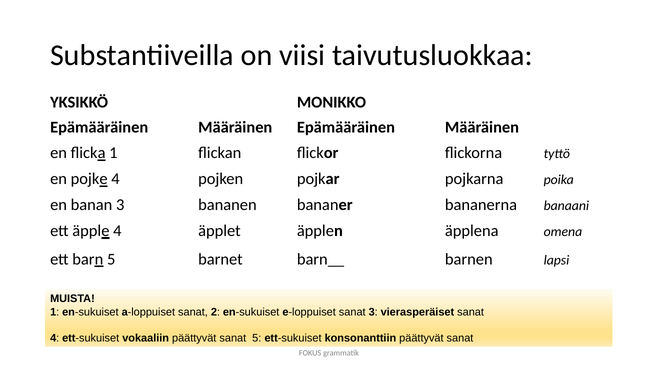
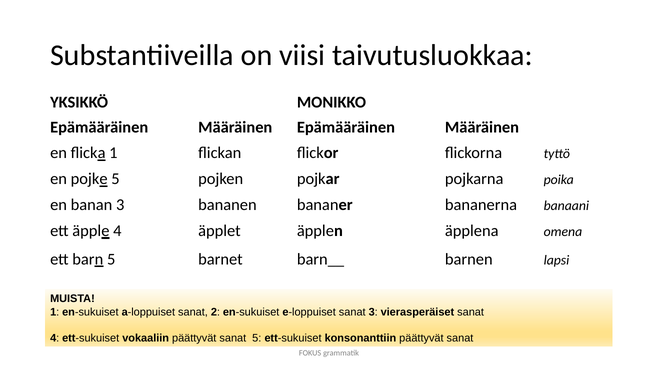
pojke 4: 4 -> 5 (115, 179)
